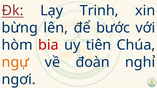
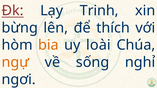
bước: bước -> thích (113, 28)
bia colour: red -> orange (48, 45)
tiên: tiên -> loài (98, 45)
đoàn: đoàn -> sống (93, 62)
